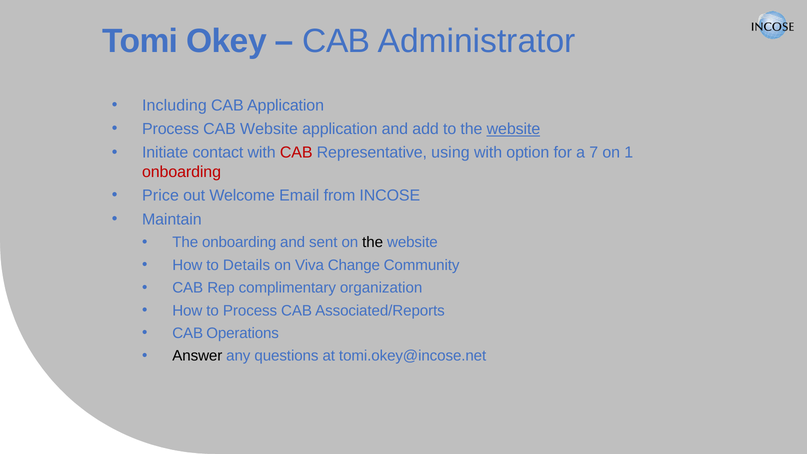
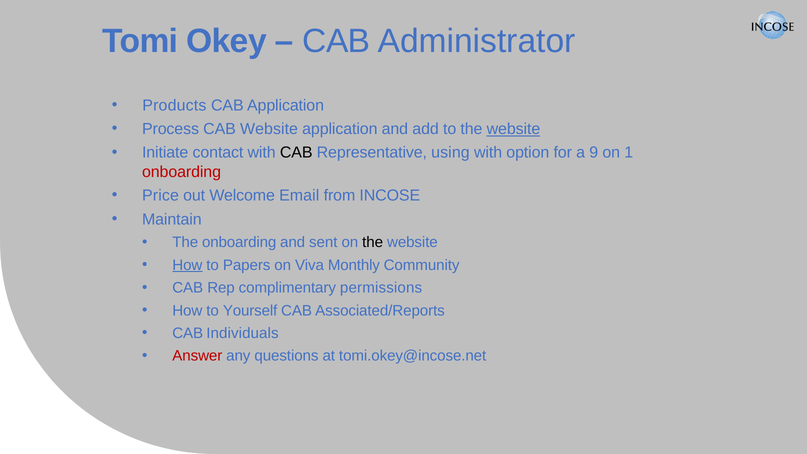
Including: Including -> Products (174, 105)
CAB colour: red -> black (296, 153)
7: 7 -> 9 (594, 153)
How underline: none -> present (187, 265)
Details: Details -> Papers (247, 265)
Change: Change -> Monthly (354, 265)
organization: organization -> permissions (381, 288)
to Process: Process -> Yourself (250, 310)
Operations: Operations -> Individuals (242, 333)
Answer colour: black -> red (197, 356)
